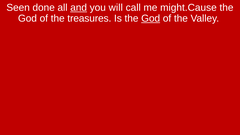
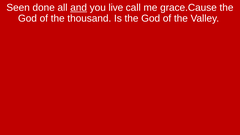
will: will -> live (116, 8)
might.Cause: might.Cause -> grace.Cause (188, 8)
treasures: treasures -> thousand (89, 18)
God underline: present -> none (151, 18)
